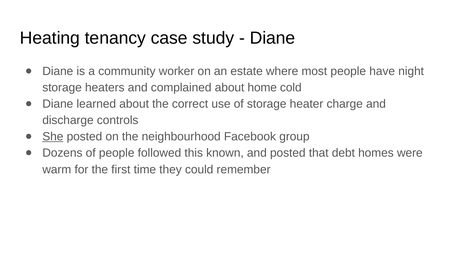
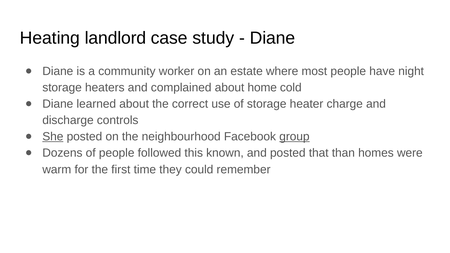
tenancy: tenancy -> landlord (115, 38)
group underline: none -> present (294, 137)
debt: debt -> than (343, 153)
